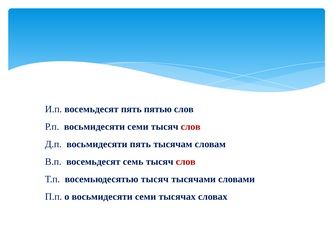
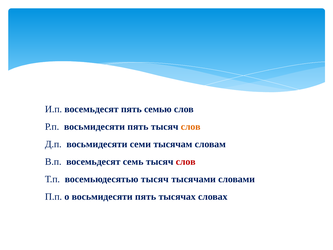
пятью: пятью -> семью (158, 109)
Р.п восьмидесяти семи: семи -> пять (138, 127)
слов colour: red -> orange (191, 127)
восьмидесяти пять: пять -> семи (140, 144)
о восьмидесяти семи: семи -> пять (146, 196)
